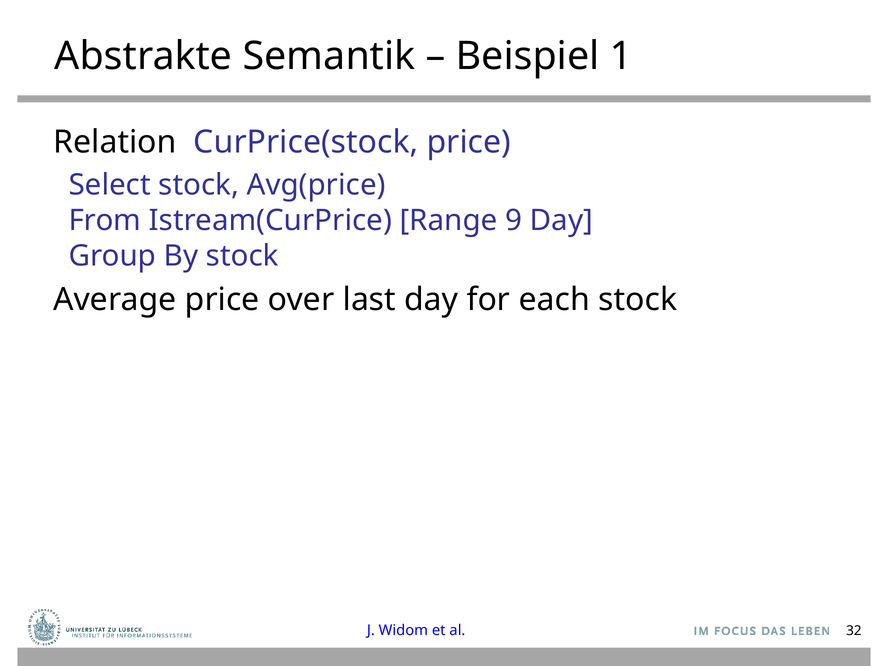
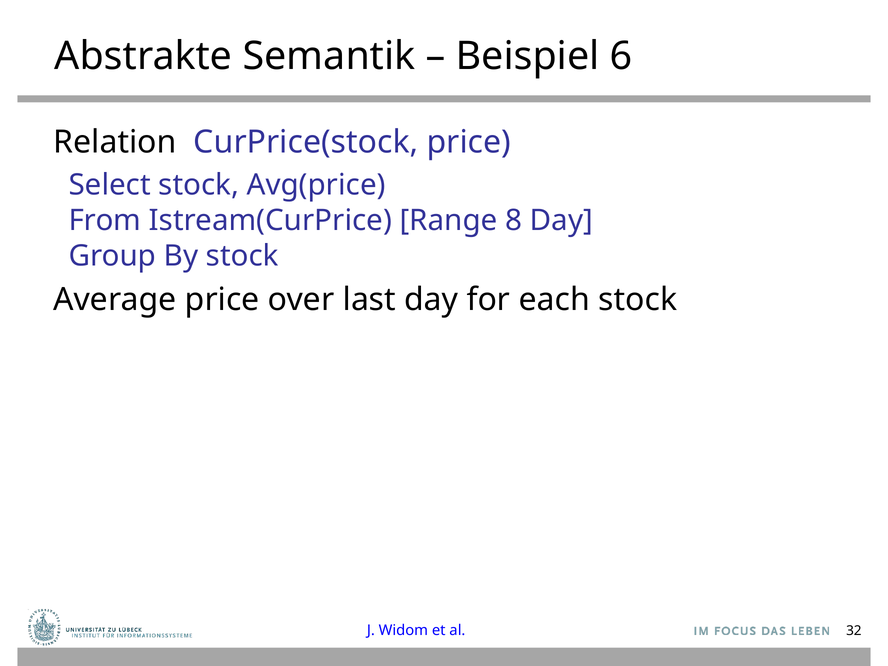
1: 1 -> 6 (621, 56)
9: 9 -> 8 (514, 220)
